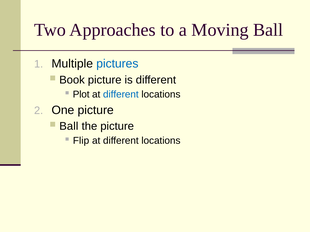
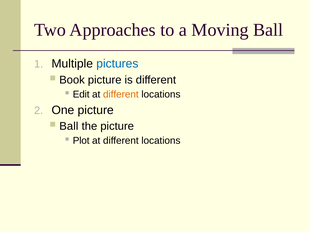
Plot: Plot -> Edit (81, 95)
different colour: blue -> orange (121, 95)
Flip: Flip -> Plot (81, 141)
